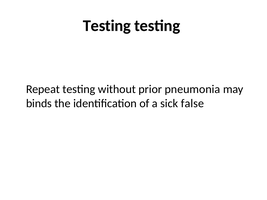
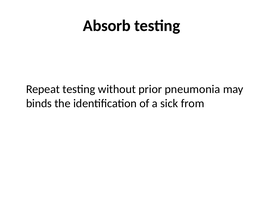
Testing: Testing -> Absorb (107, 26)
false: false -> from (193, 103)
